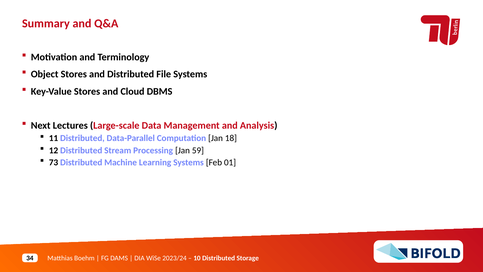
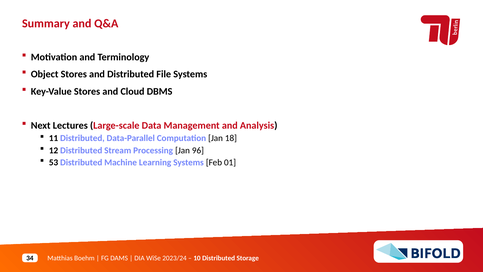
59: 59 -> 96 (198, 150)
73: 73 -> 53 (54, 162)
